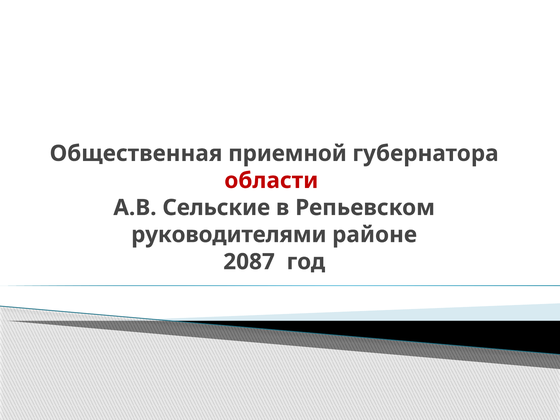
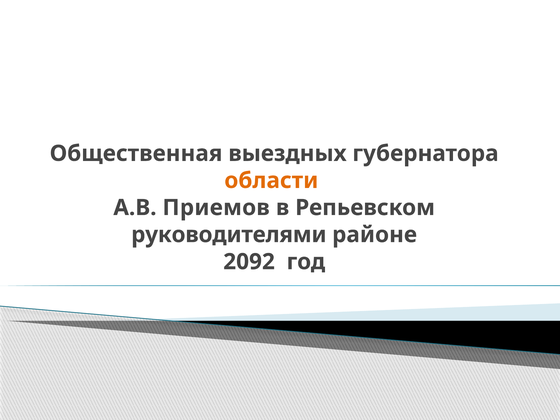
приемной: приемной -> выездных (287, 153)
области colour: red -> orange (271, 181)
Сельские: Сельские -> Приемов (216, 208)
2087: 2087 -> 2092 (249, 262)
